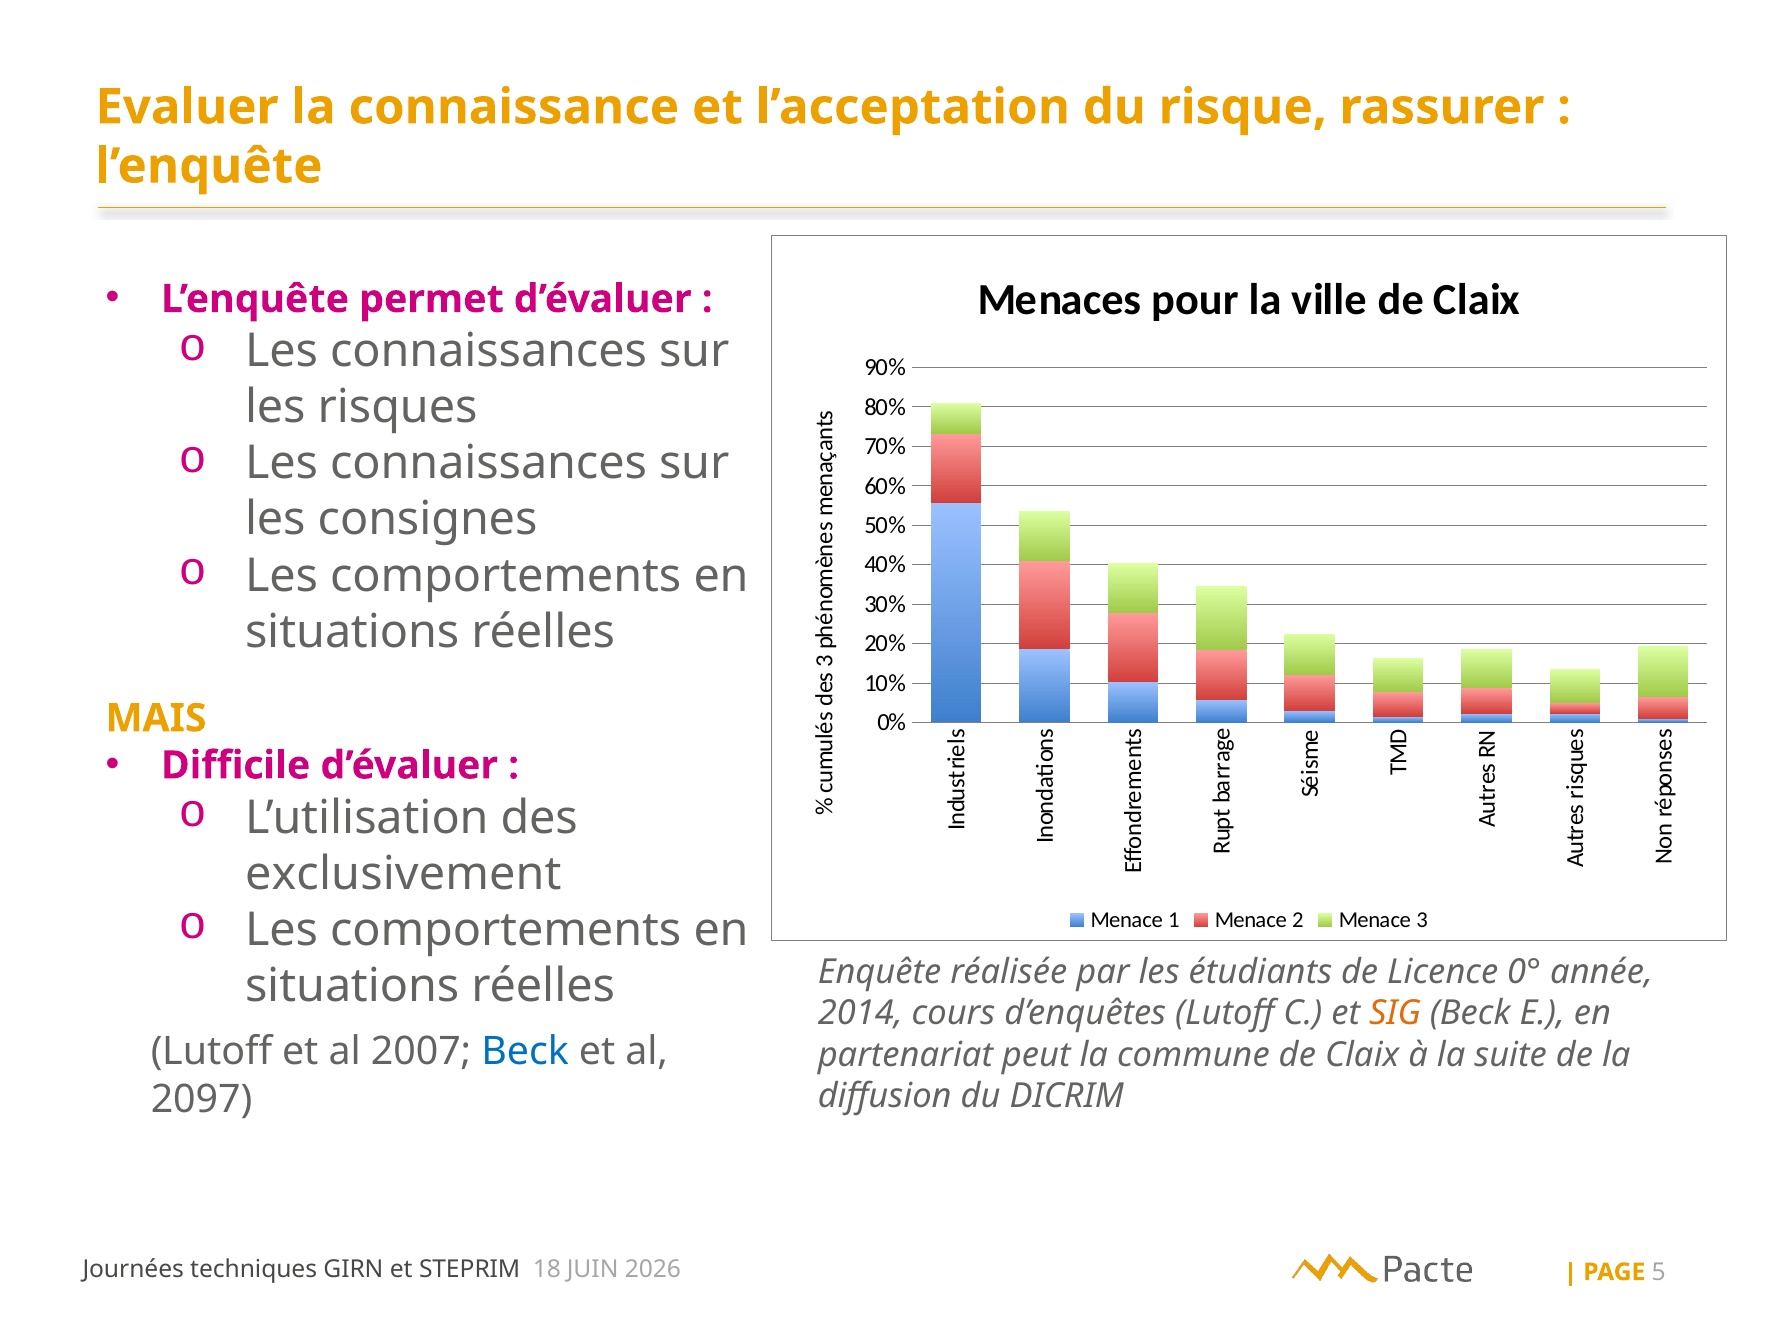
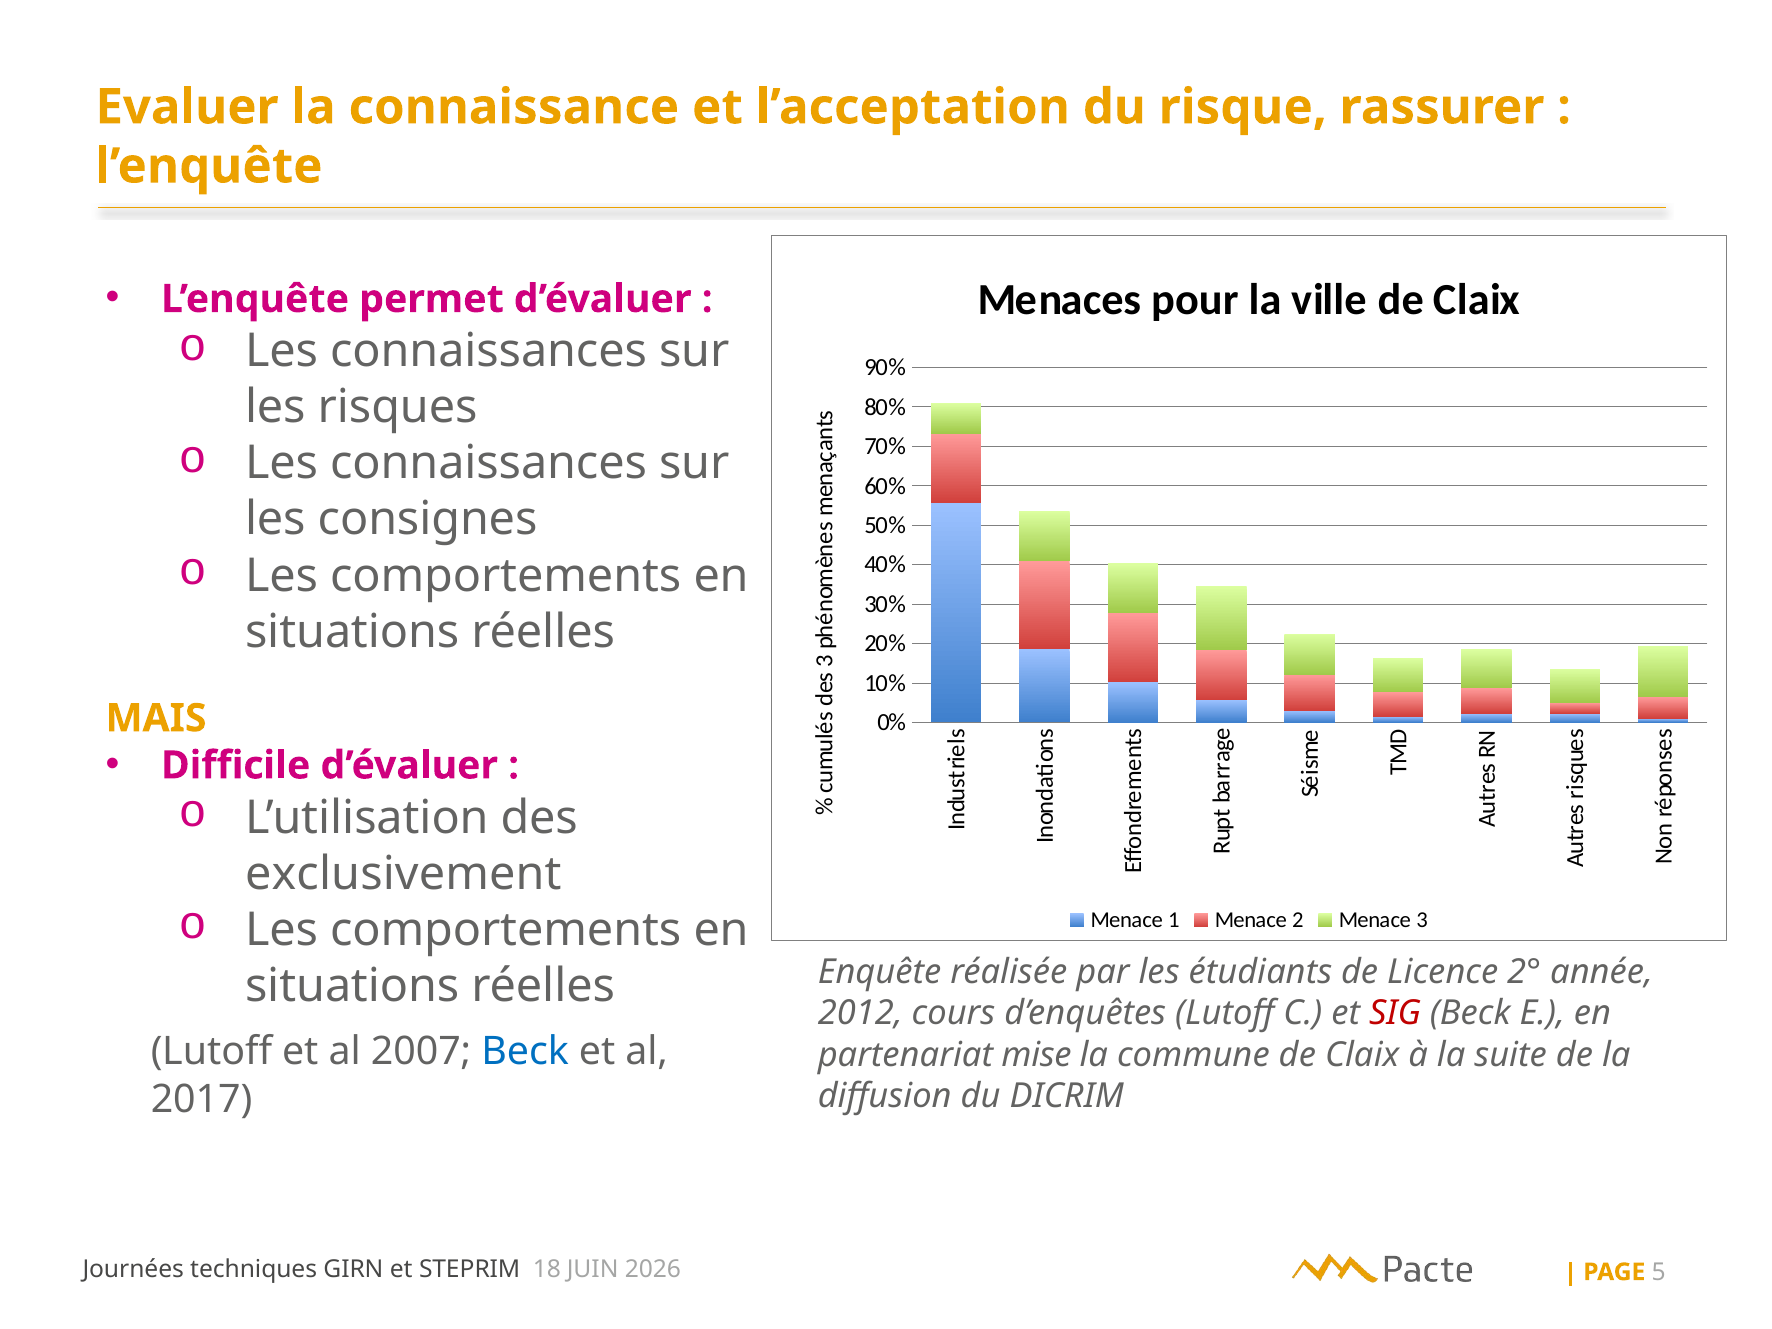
0°: 0° -> 2° (1524, 972)
2014: 2014 -> 2012 (860, 1014)
SIG colour: orange -> red (1395, 1014)
peut: peut -> mise (1037, 1055)
2097: 2097 -> 2017 (202, 1099)
